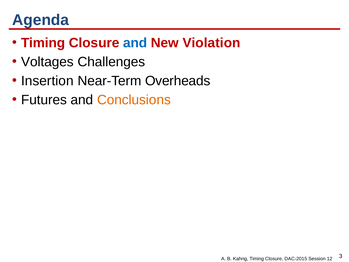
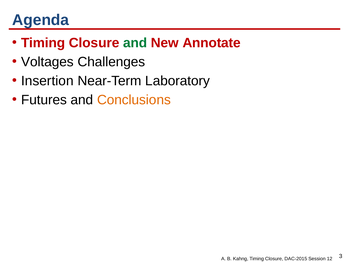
and colour: blue -> green (135, 43)
Violation: Violation -> Annotate (212, 43)
Overheads: Overheads -> Laboratory (178, 81)
